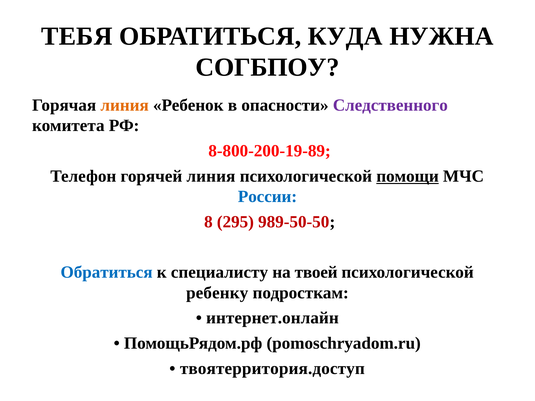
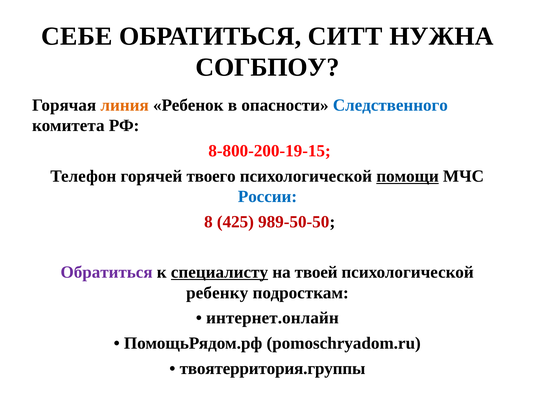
ТЕБЯ: ТЕБЯ -> СЕБЕ (77, 36)
КУДА: КУДА -> СИТТ (345, 36)
Следственного colour: purple -> blue (390, 105)
8-800-200-19-89: 8-800-200-19-89 -> 8-800-200-19-15 (270, 151)
горячей линия: линия -> твоего (211, 176)
295: 295 -> 425 (235, 222)
Обратиться colour: blue -> purple (107, 272)
специалисту underline: none -> present (219, 272)
твоятерритория.доступ: твоятерритория.доступ -> твоятерритория.группы (273, 369)
